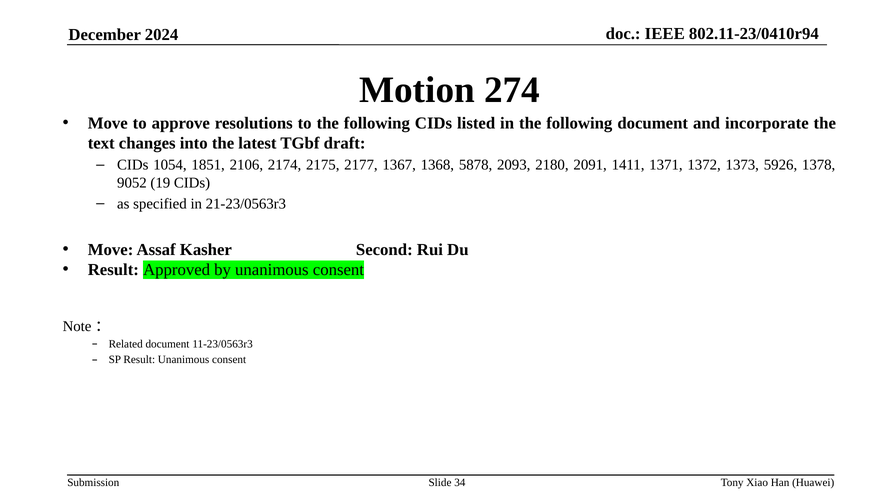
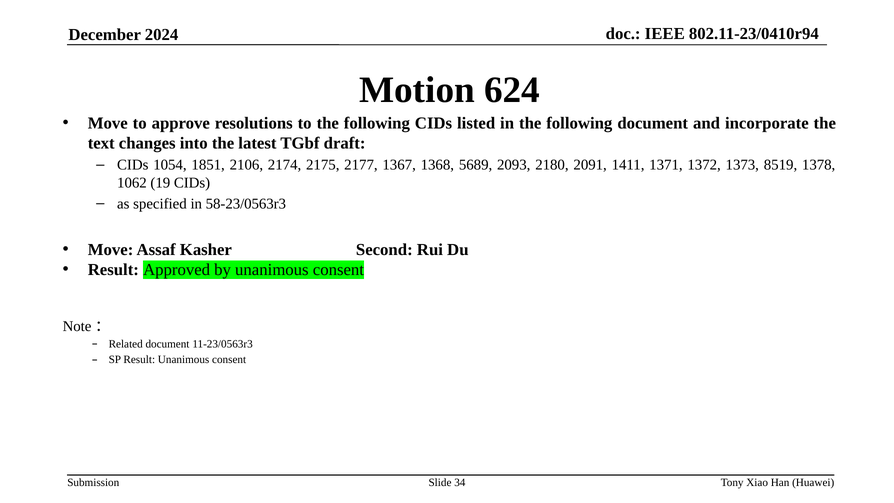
274: 274 -> 624 (512, 90)
5878: 5878 -> 5689 (476, 165)
5926: 5926 -> 8519 (781, 165)
9052: 9052 -> 1062 (132, 183)
21-23/0563r3: 21-23/0563r3 -> 58-23/0563r3 (246, 204)
